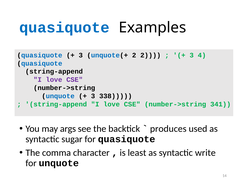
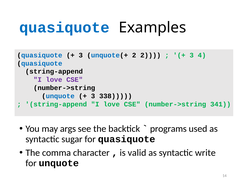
produces: produces -> programs (168, 129)
least: least -> valid (137, 153)
